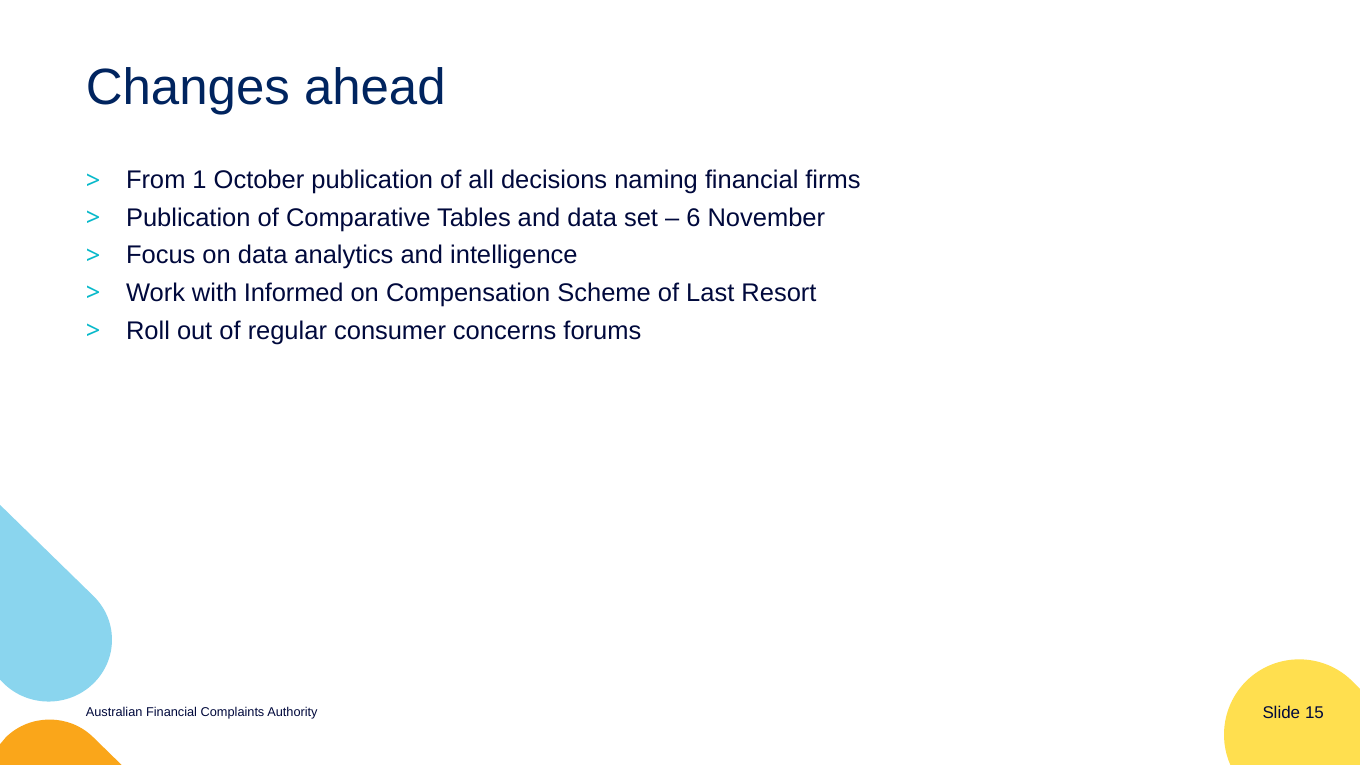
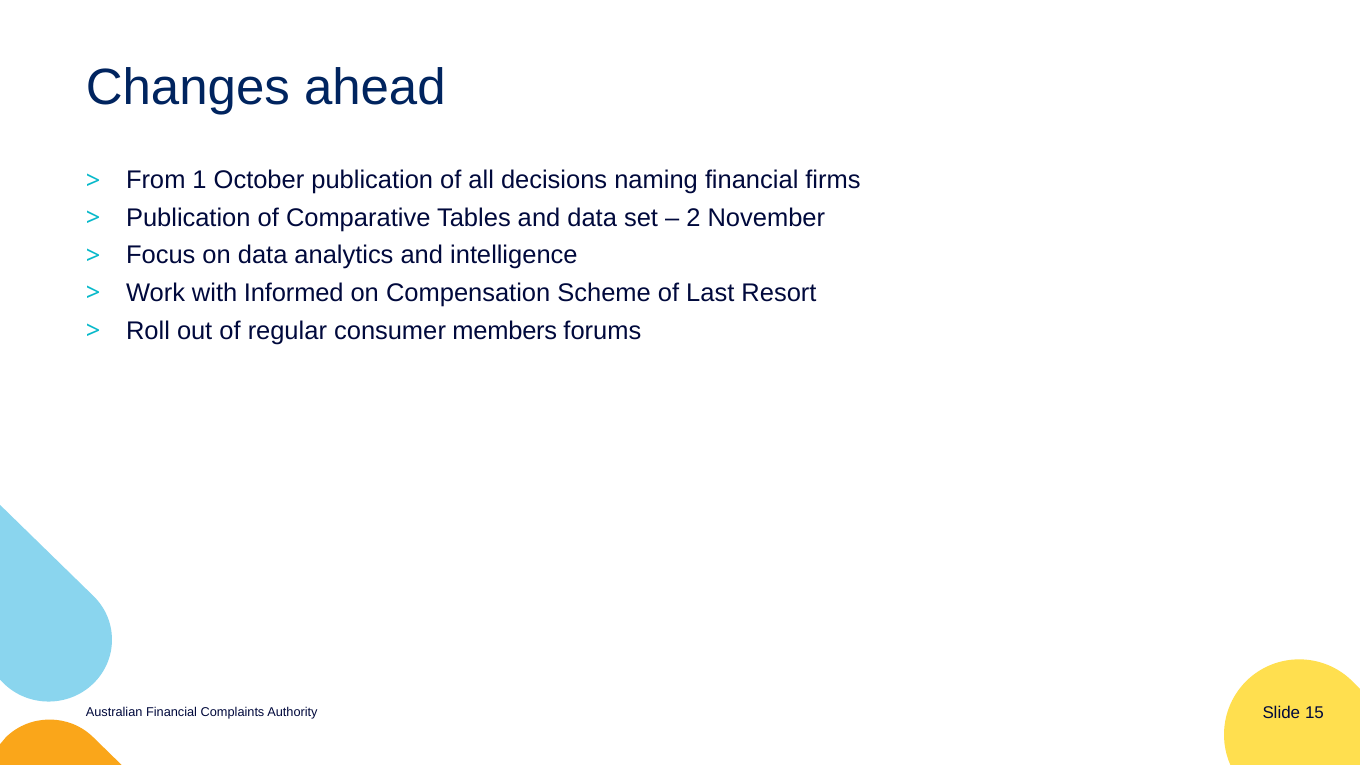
6: 6 -> 2 (693, 218)
concerns: concerns -> members (505, 331)
